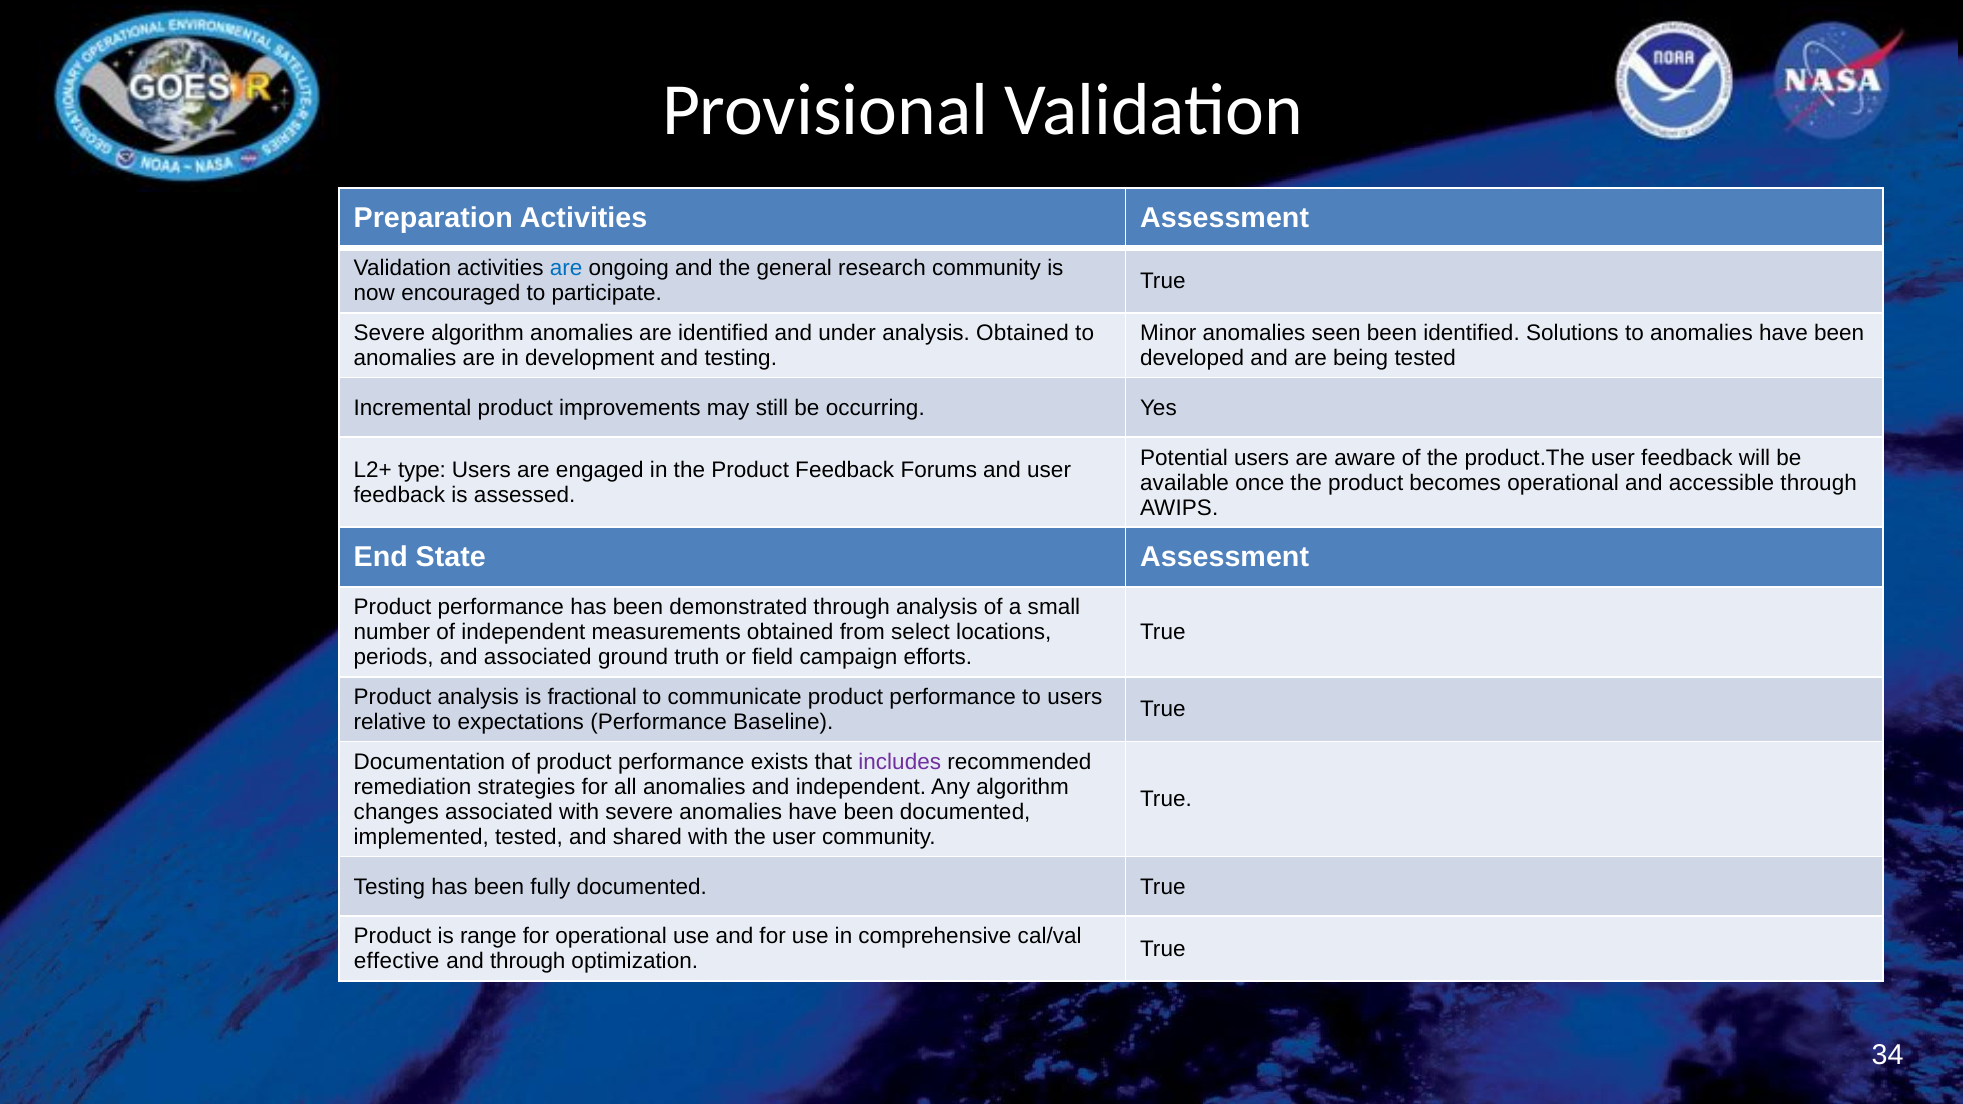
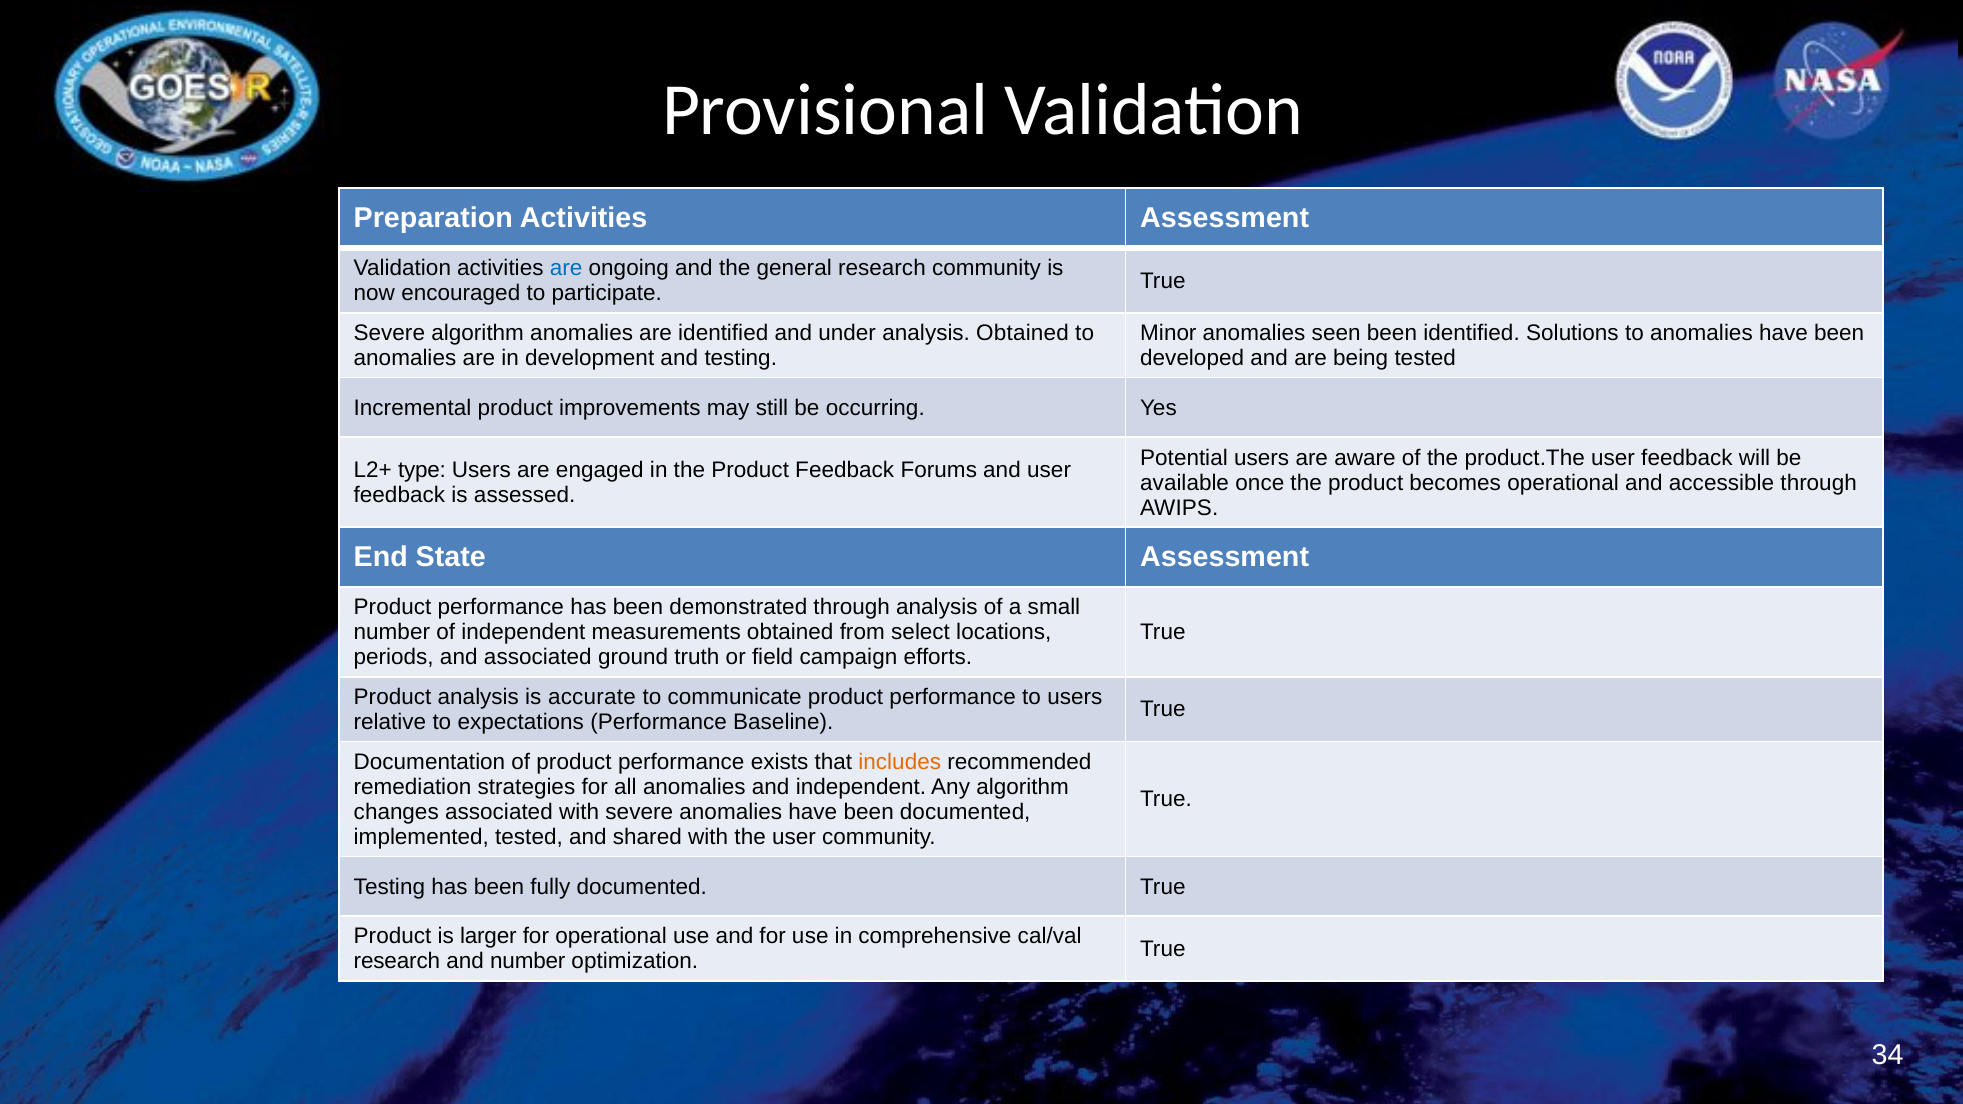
fractional: fractional -> accurate (592, 697)
includes colour: purple -> orange (900, 762)
range: range -> larger (488, 937)
effective: effective -> research (397, 962)
and through: through -> number (528, 962)
